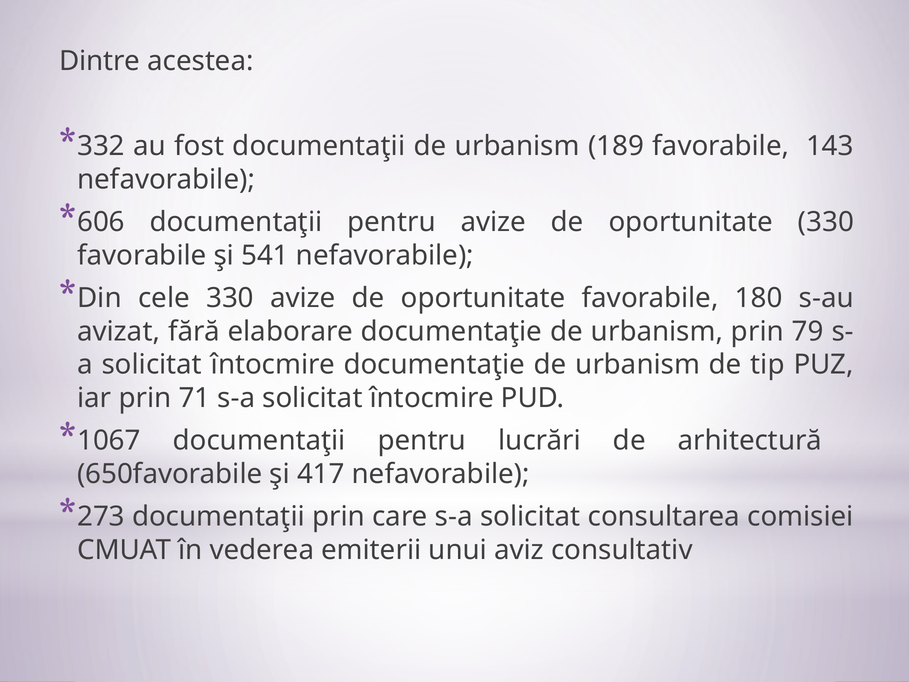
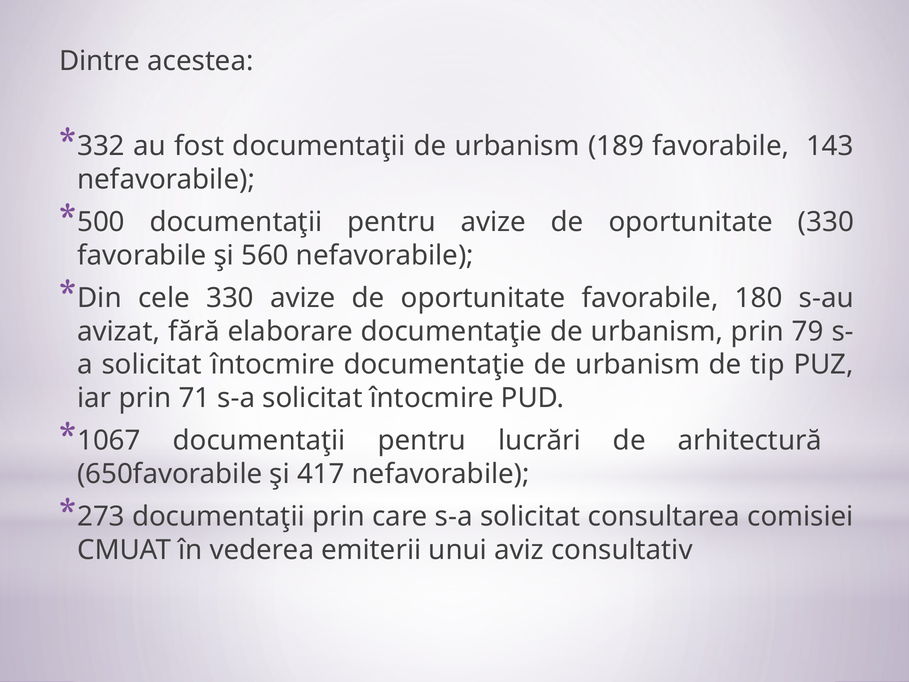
606: 606 -> 500 (101, 222)
541: 541 -> 560 (265, 255)
